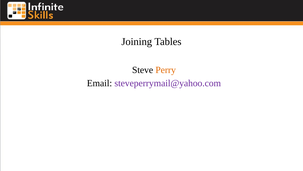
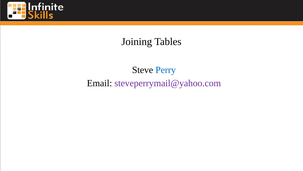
Perry colour: orange -> blue (166, 70)
